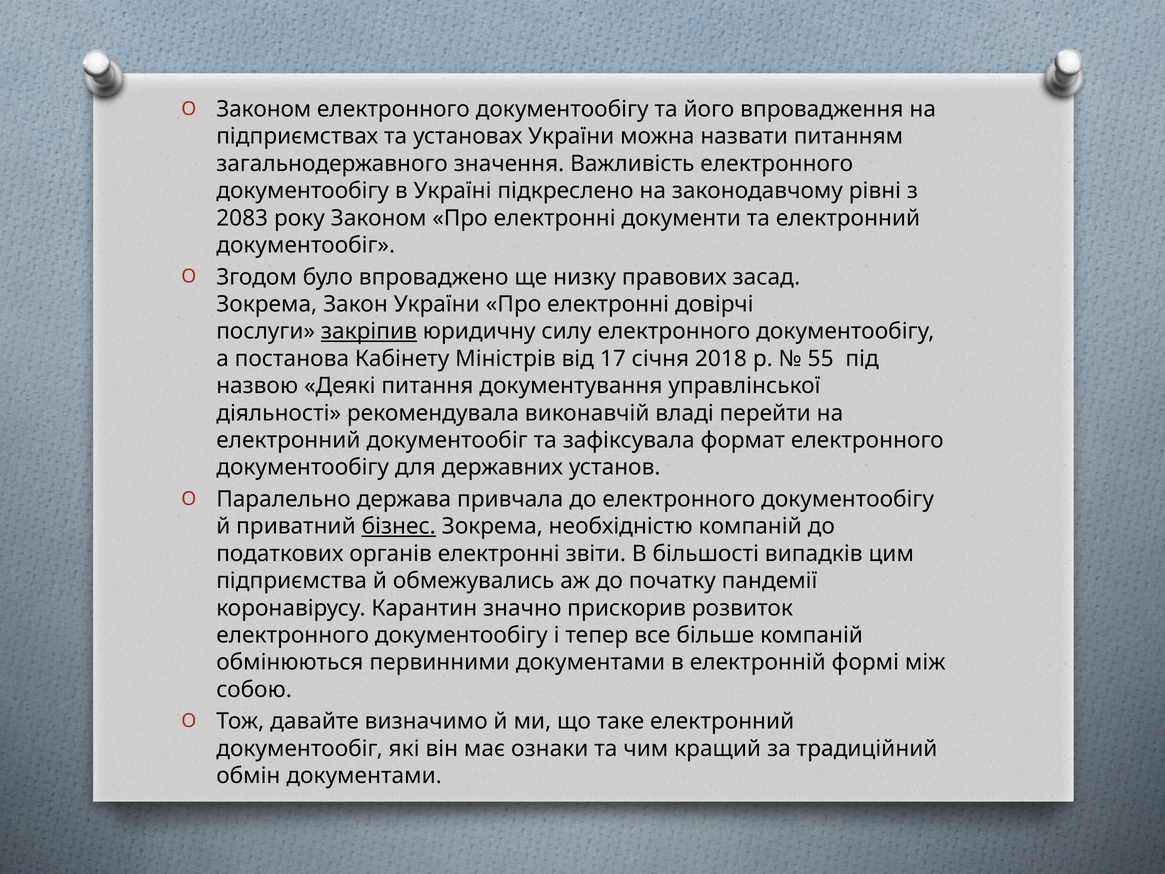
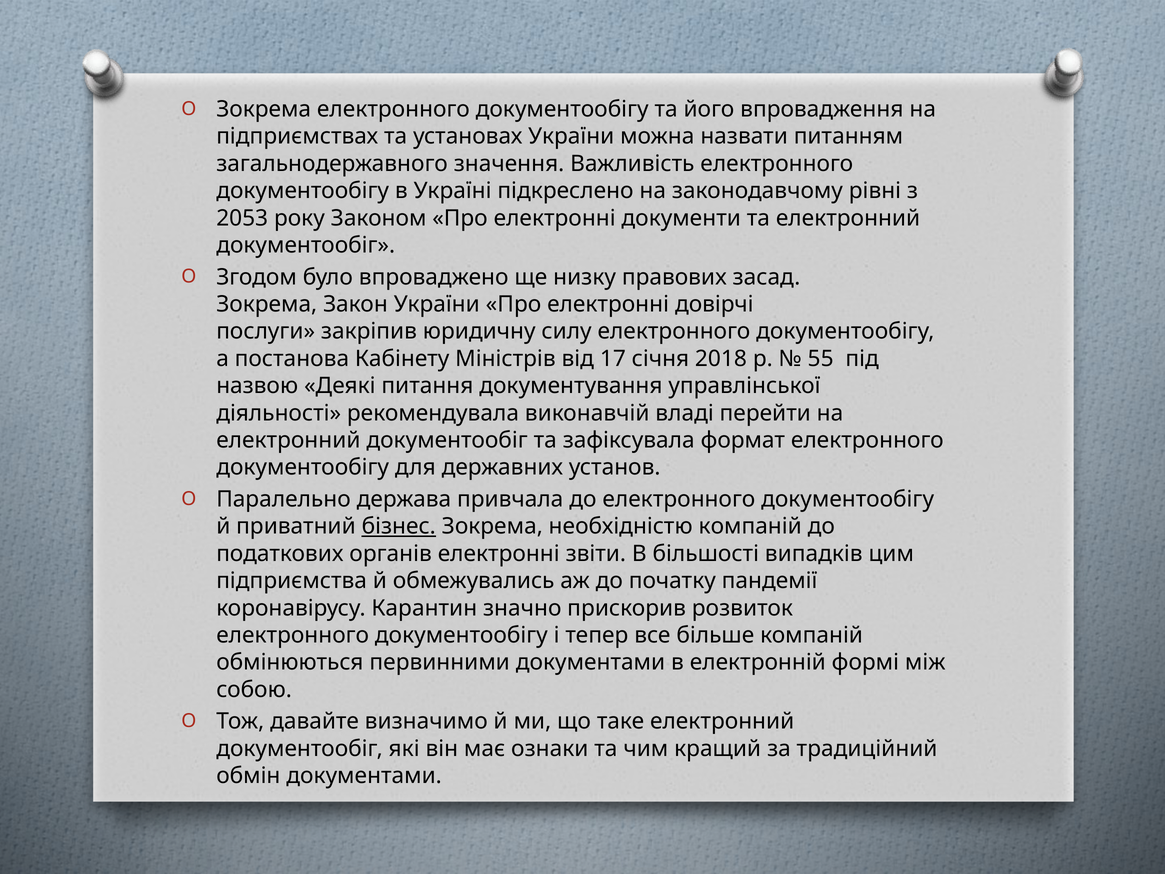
Законом: Законом -> Зокрема (264, 109)
2083: 2083 -> 2053 (242, 218)
закріпив underline: present -> none (369, 331)
